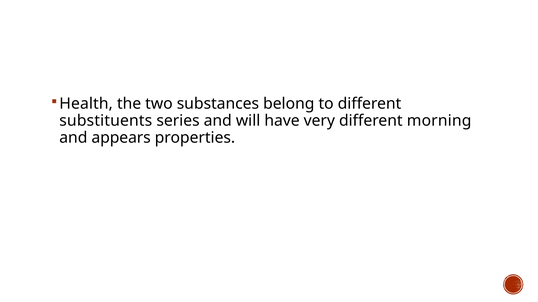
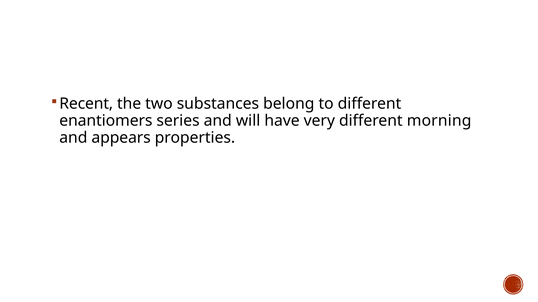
Health: Health -> Recent (86, 104)
substituents: substituents -> enantiomers (106, 121)
